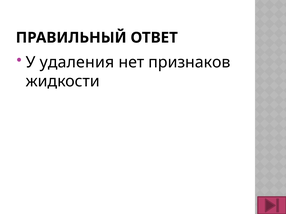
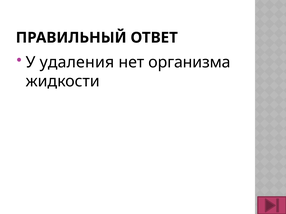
признаков: признаков -> организма (189, 62)
